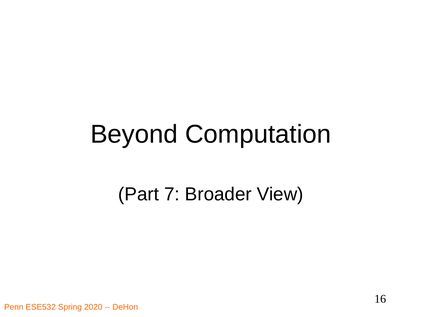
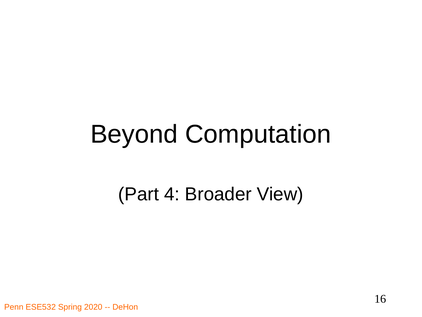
7: 7 -> 4 (172, 194)
